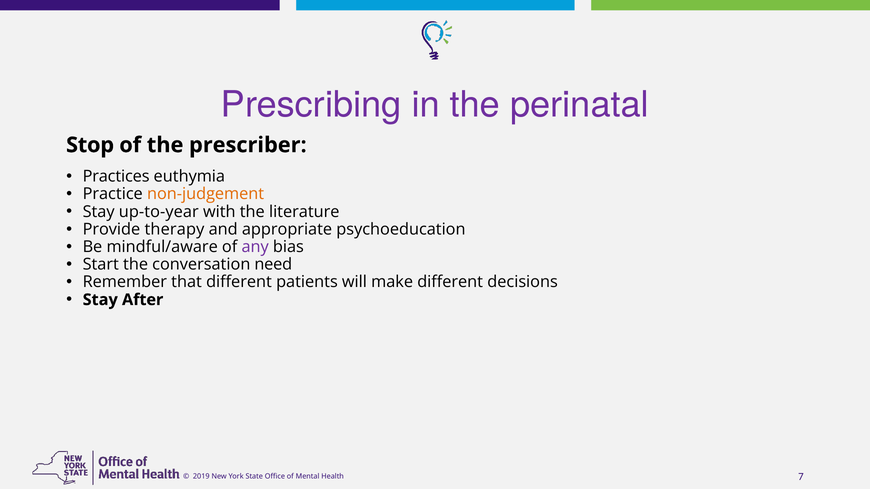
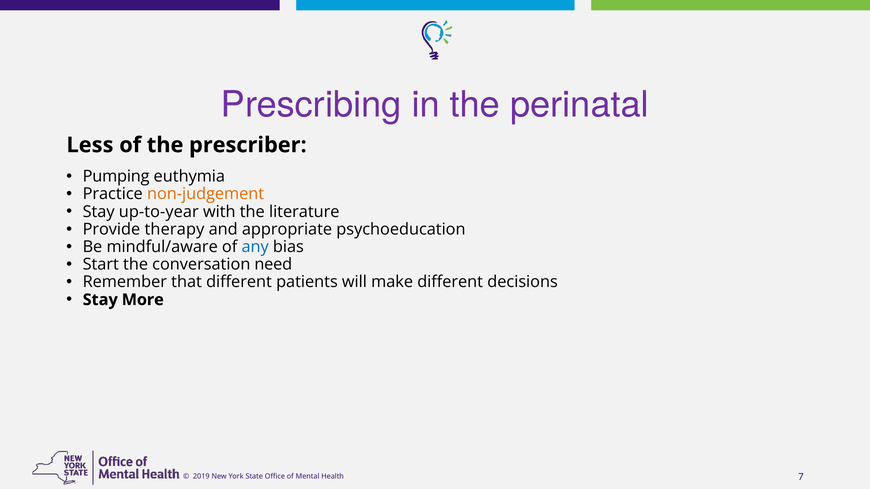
Stop: Stop -> Less (90, 145)
Practices: Practices -> Pumping (116, 177)
any colour: purple -> blue (255, 247)
After: After -> More (143, 300)
